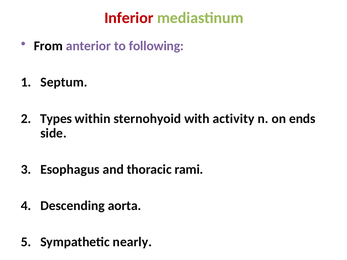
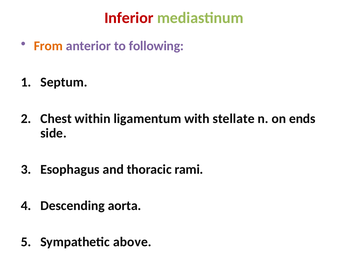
From colour: black -> orange (48, 46)
Types: Types -> Chest (56, 119)
sternohyoid: sternohyoid -> ligamentum (147, 119)
activity: activity -> stellate (234, 119)
nearly: nearly -> above (132, 242)
